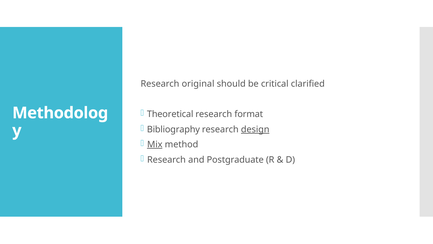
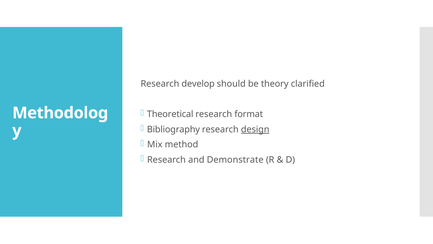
original: original -> develop (198, 84)
critical: critical -> theory (275, 84)
Mix underline: present -> none (155, 144)
Postgraduate: Postgraduate -> Demonstrate (235, 159)
